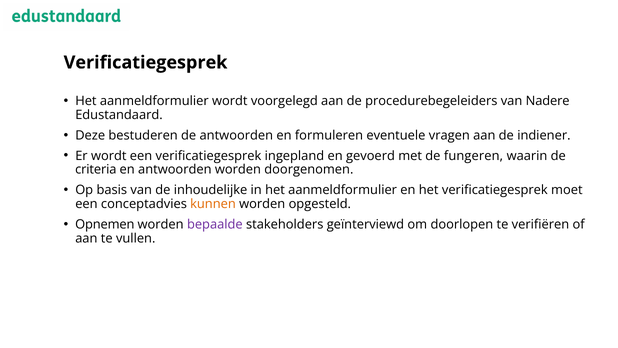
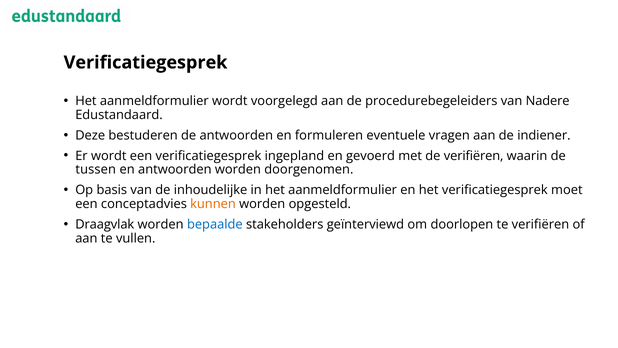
de fungeren: fungeren -> verifiëren (474, 156)
criteria: criteria -> tussen (96, 170)
Opnemen: Opnemen -> Draagvlak (105, 224)
bepaalde colour: purple -> blue (215, 224)
